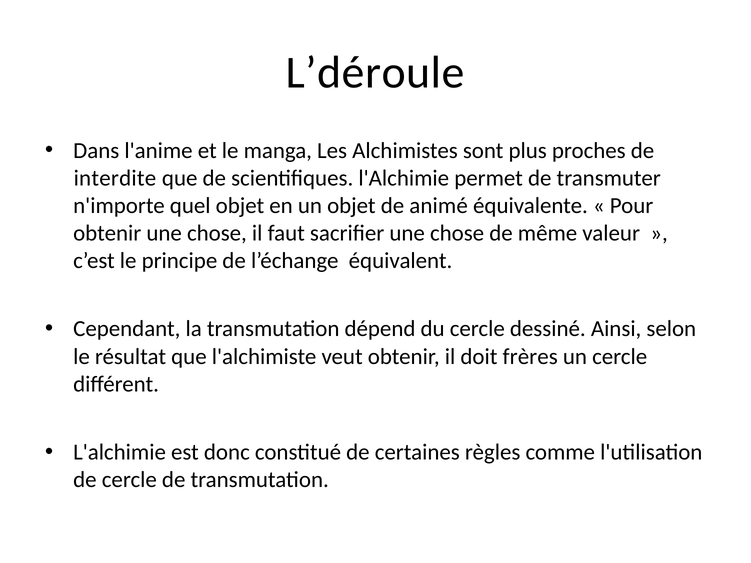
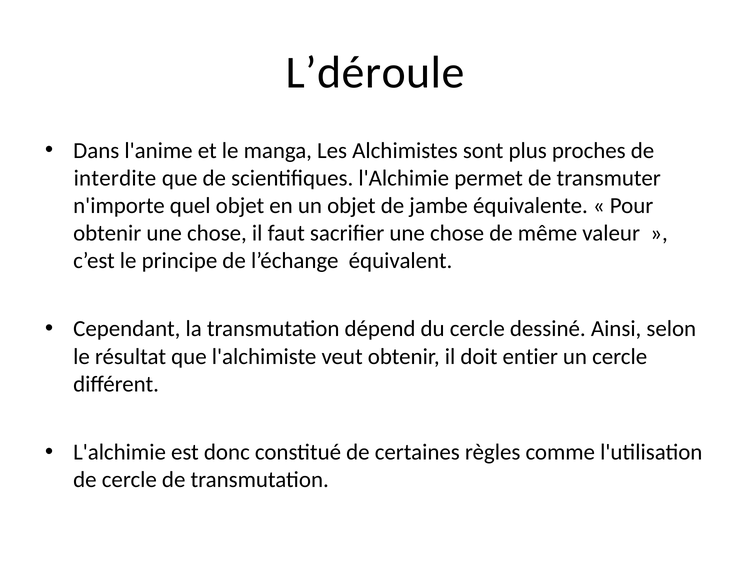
animé: animé -> jambe (439, 206)
frères: frères -> entier (530, 357)
